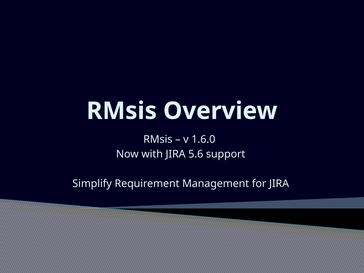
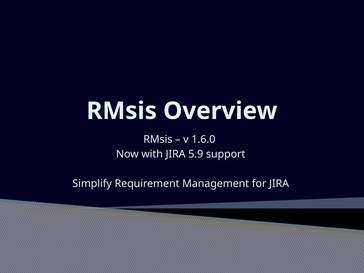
5.6: 5.6 -> 5.9 (196, 154)
